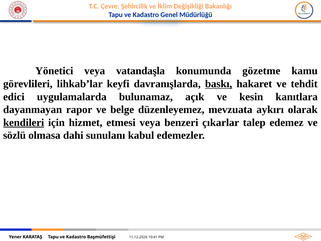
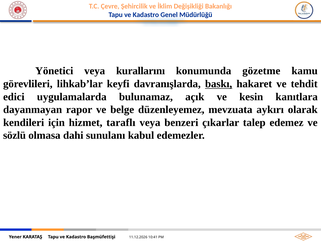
vatandaşla: vatandaşla -> kurallarını (141, 71)
kendileri underline: present -> none (24, 122)
etmesi: etmesi -> taraflı (121, 122)
